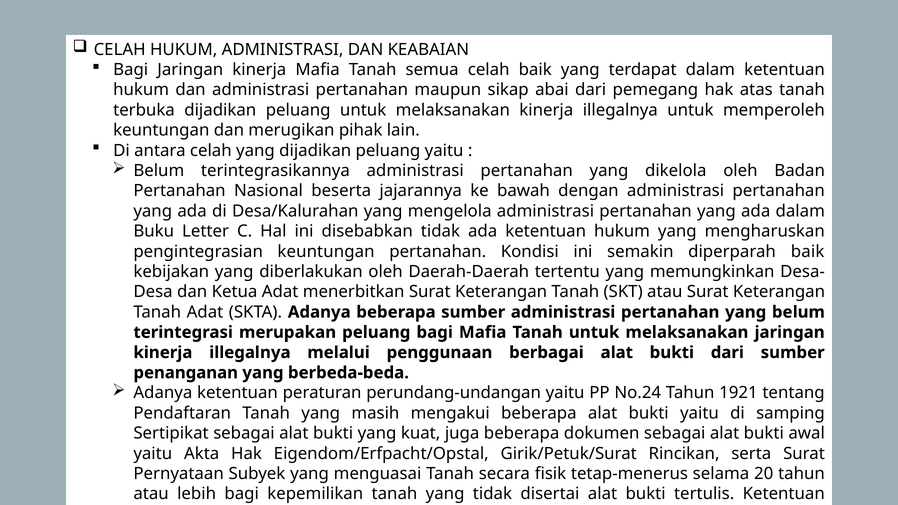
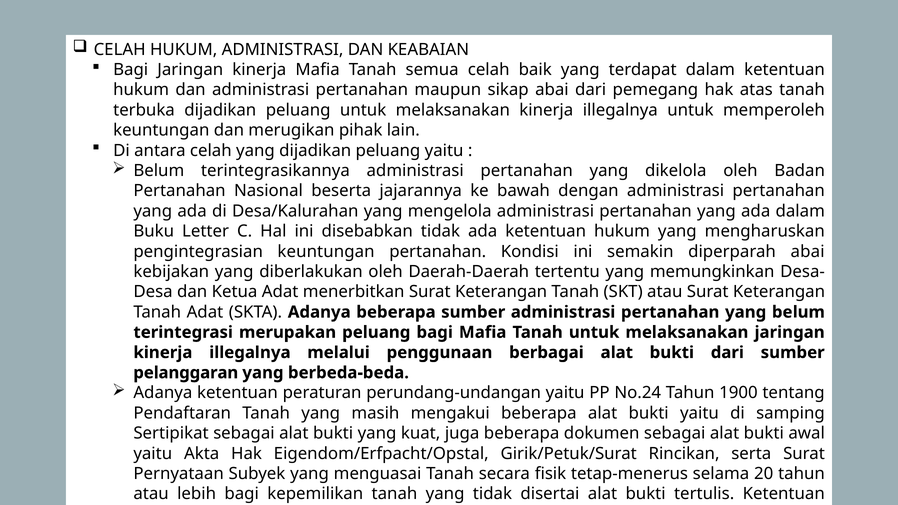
diperparah baik: baik -> abai (808, 252)
penanganan: penanganan -> pelanggaran (186, 373)
1921: 1921 -> 1900 (738, 393)
